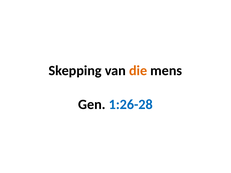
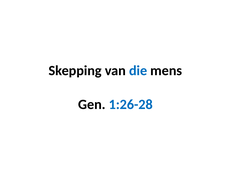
die colour: orange -> blue (138, 71)
